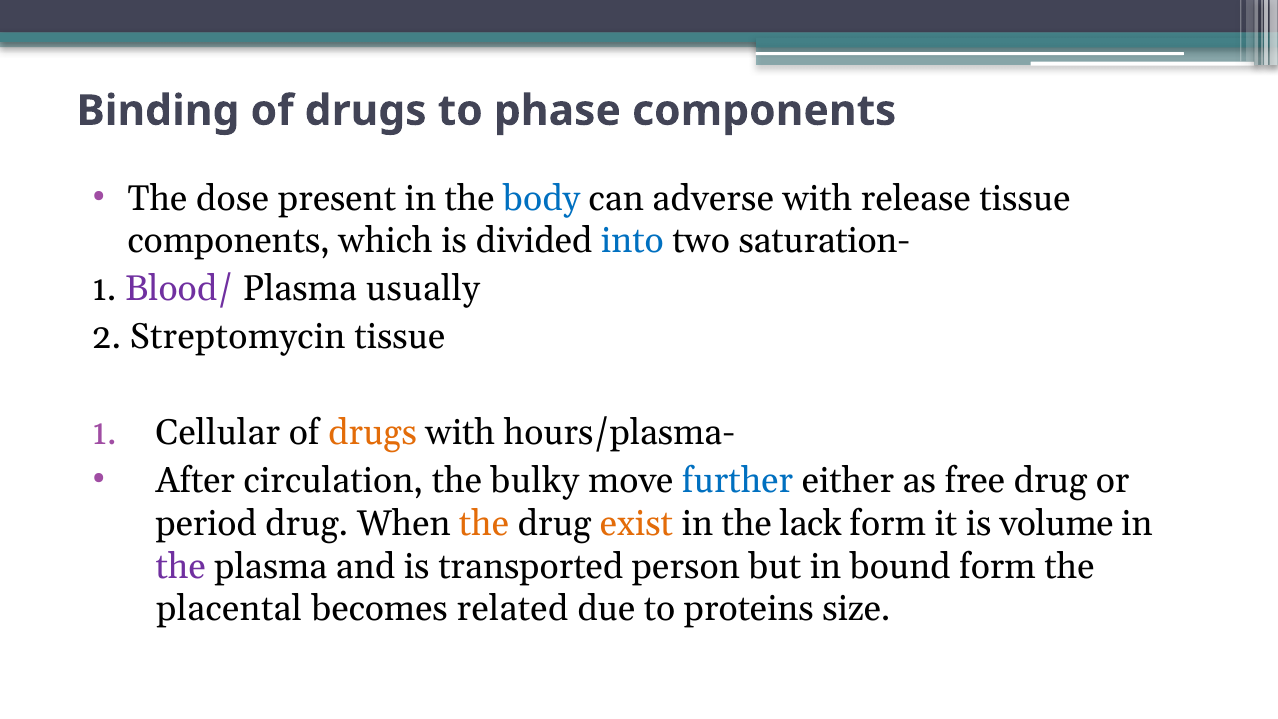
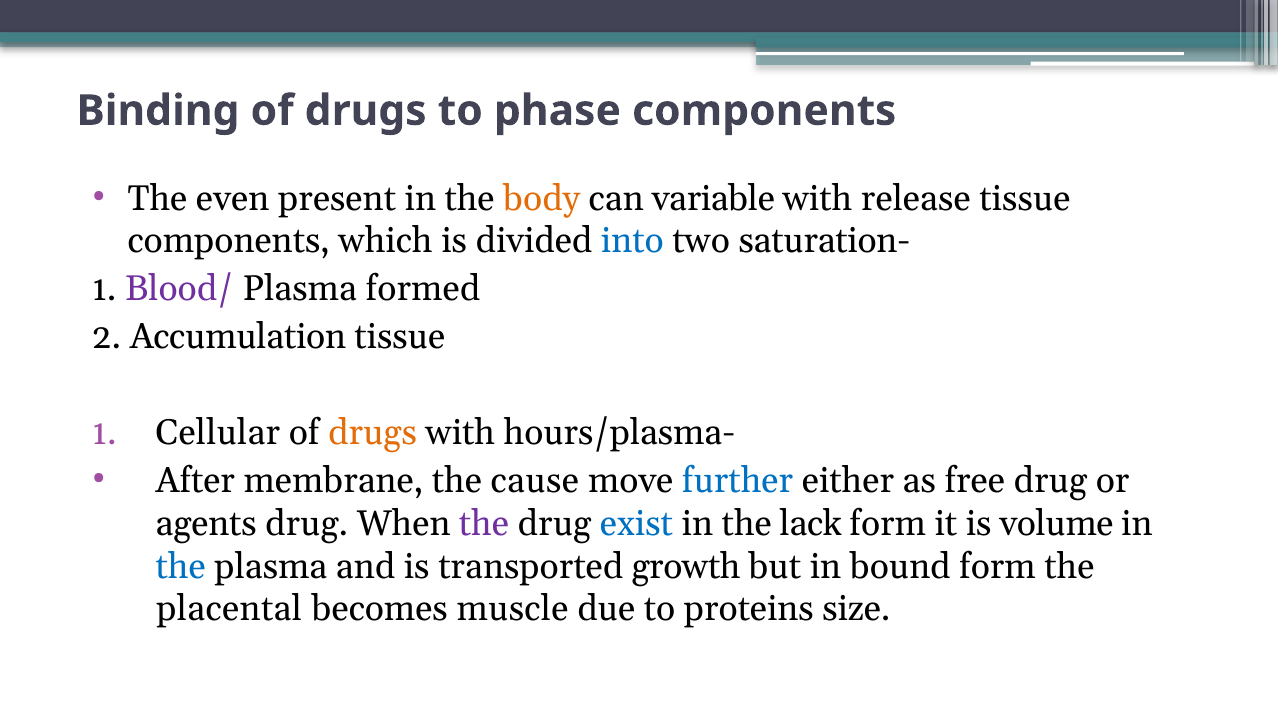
dose: dose -> even (233, 198)
body colour: blue -> orange (542, 198)
adverse: adverse -> variable (713, 198)
usually: usually -> formed (423, 289)
Streptomycin: Streptomycin -> Accumulation (238, 337)
circulation: circulation -> membrane (333, 481)
bulky: bulky -> cause (535, 481)
period: period -> agents (206, 524)
the colour: orange -> purple (484, 524)
exist colour: orange -> blue (636, 524)
the colour: purple -> blue (181, 566)
person: person -> growth (686, 566)
related: related -> muscle (512, 609)
